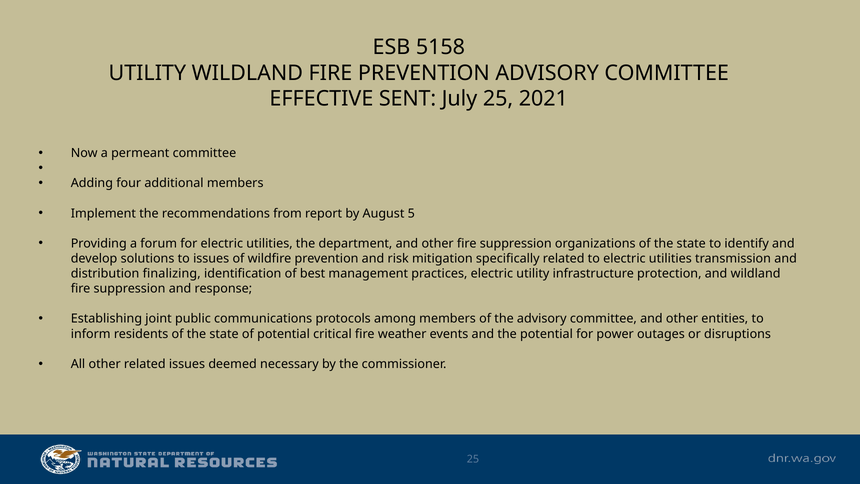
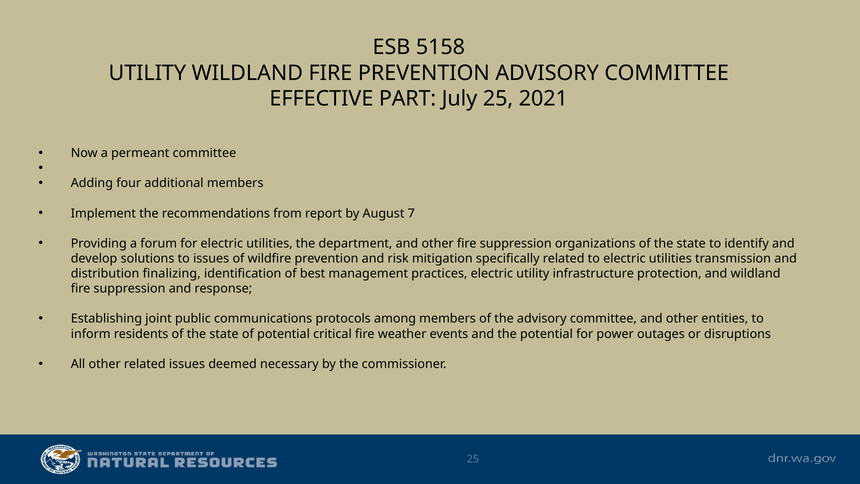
SENT: SENT -> PART (408, 99)
5: 5 -> 7 (411, 213)
